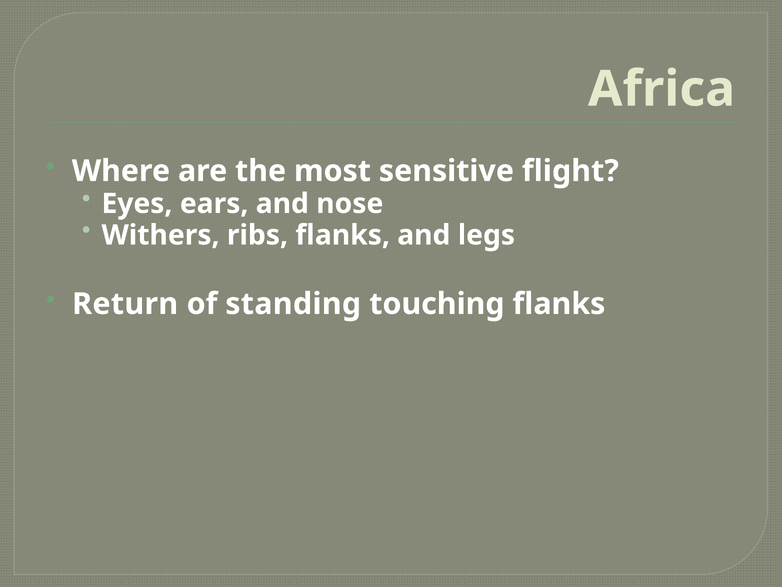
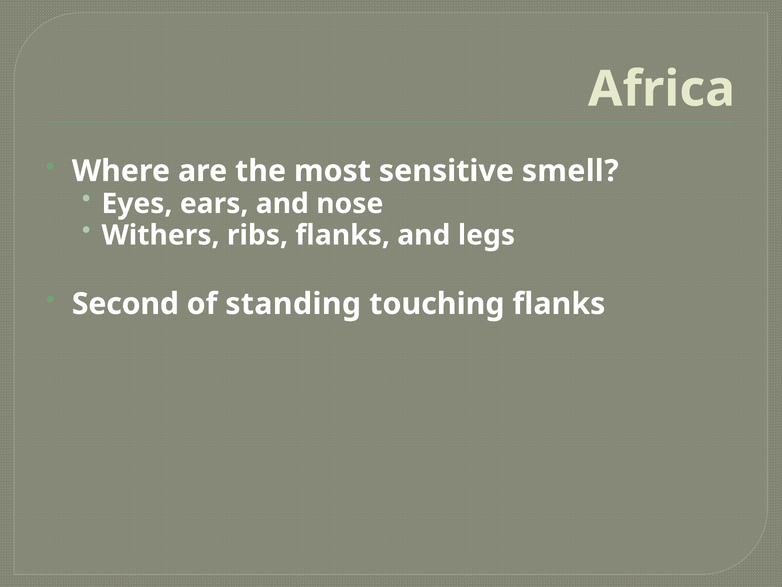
flight: flight -> smell (570, 171)
Return: Return -> Second (125, 304)
